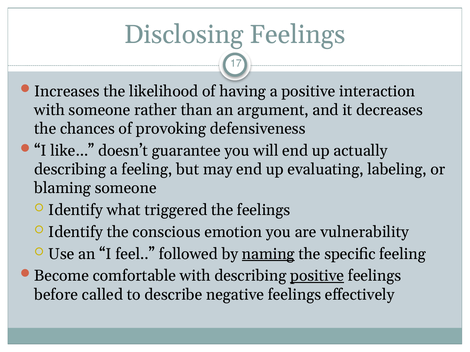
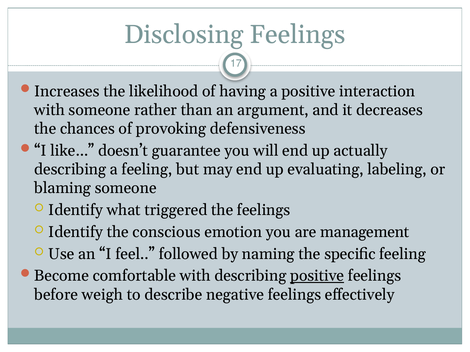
vulnerability: vulnerability -> management (365, 232)
naming underline: present -> none (268, 254)
called: called -> weigh (102, 295)
